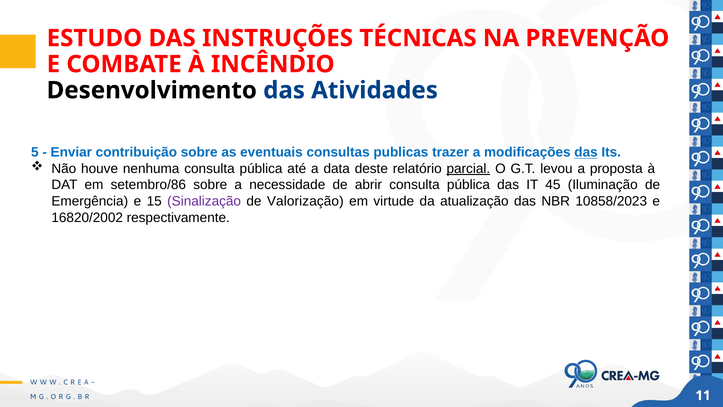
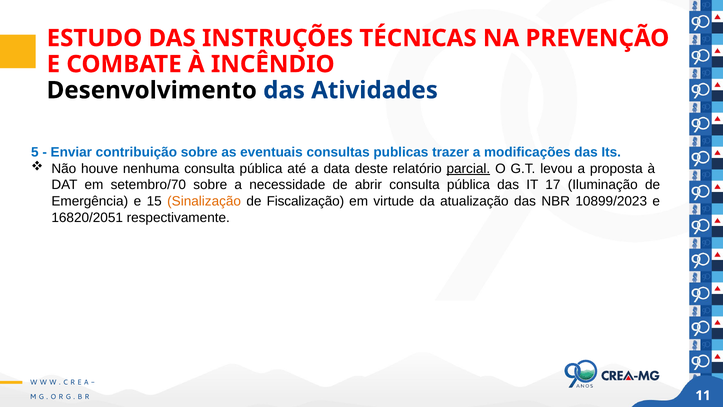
das underline: present -> none (586, 152)
setembro/86: setembro/86 -> setembro/70 (148, 185)
45: 45 -> 17 (553, 185)
Sinalização colour: purple -> orange (204, 201)
Valorização: Valorização -> Fiscalização (305, 201)
10858/2023: 10858/2023 -> 10899/2023 (611, 201)
16820/2002: 16820/2002 -> 16820/2051 (87, 217)
